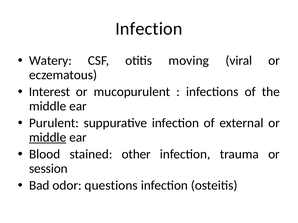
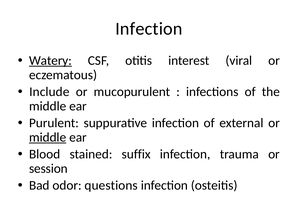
Watery underline: none -> present (50, 61)
moving: moving -> interest (189, 61)
Interest: Interest -> Include (49, 92)
other: other -> suffix (136, 155)
